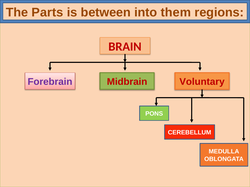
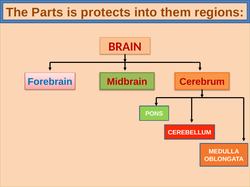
between: between -> protects (106, 12)
Forebrain colour: purple -> blue (50, 82)
Voluntary: Voluntary -> Cerebrum (202, 82)
